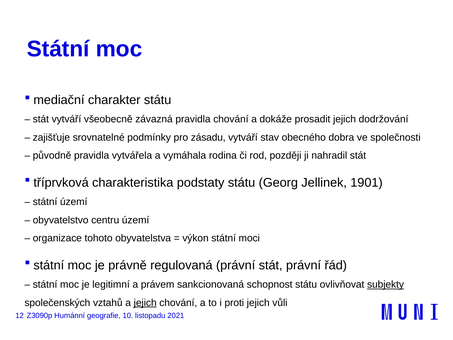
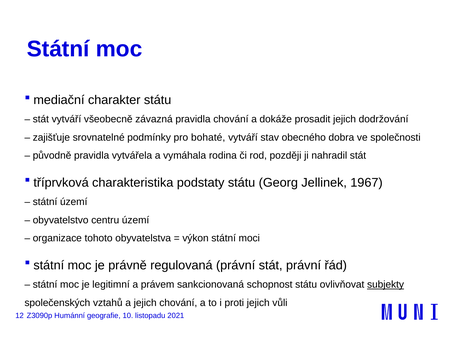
zásadu: zásadu -> bohaté (208, 137)
1901: 1901 -> 1967 (367, 182)
jejich underline: present -> none (145, 302)
